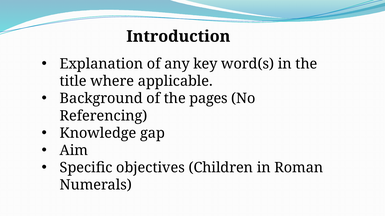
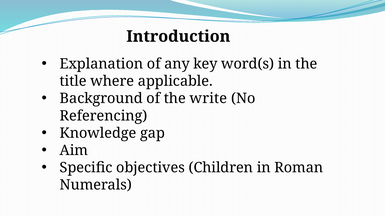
pages: pages -> write (208, 99)
